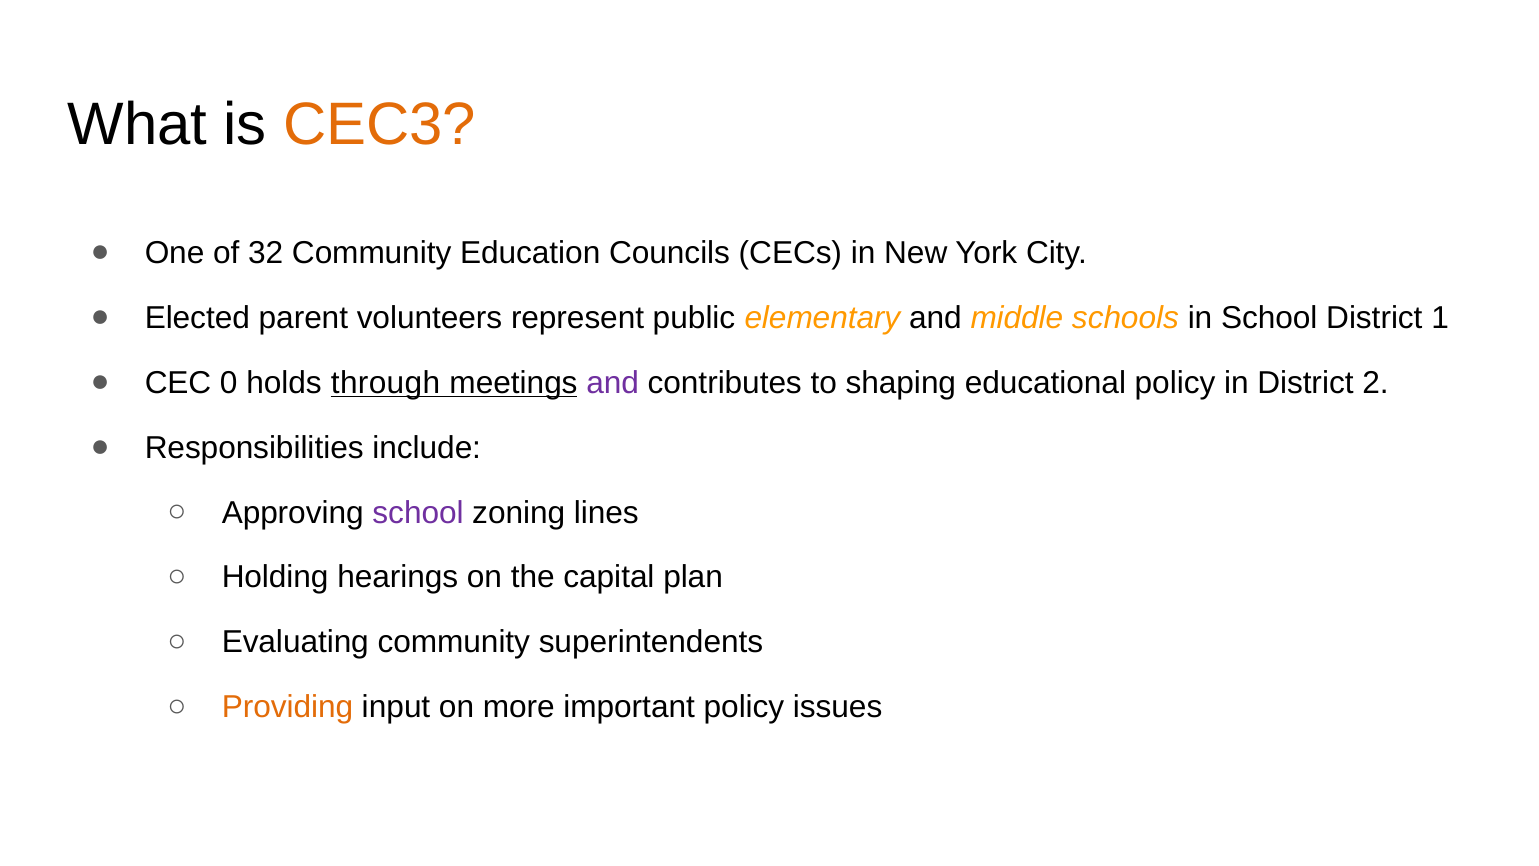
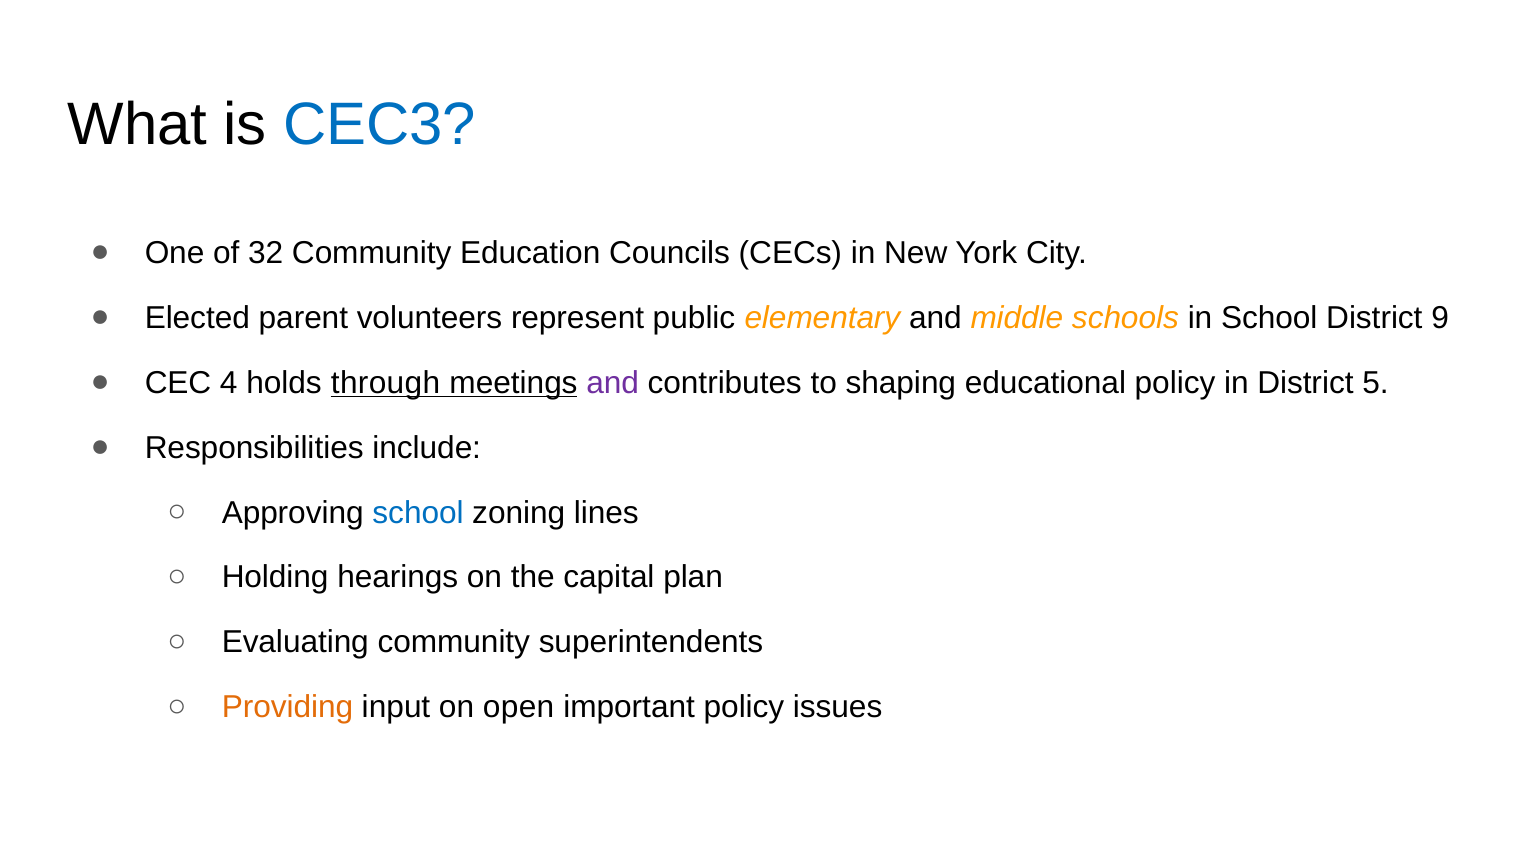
CEC3 colour: orange -> blue (380, 125)
1: 1 -> 9 (1440, 318)
0: 0 -> 4 (229, 382)
2: 2 -> 5 (1376, 382)
school colour: purple -> blue (418, 512)
more: more -> open (519, 707)
